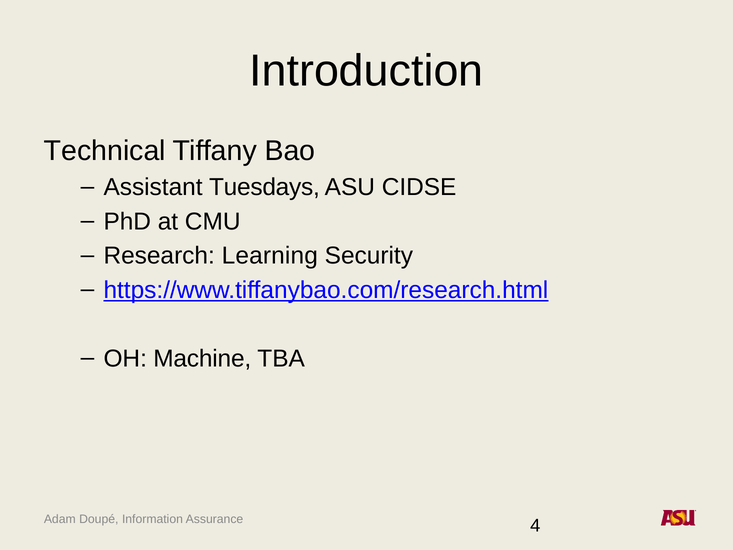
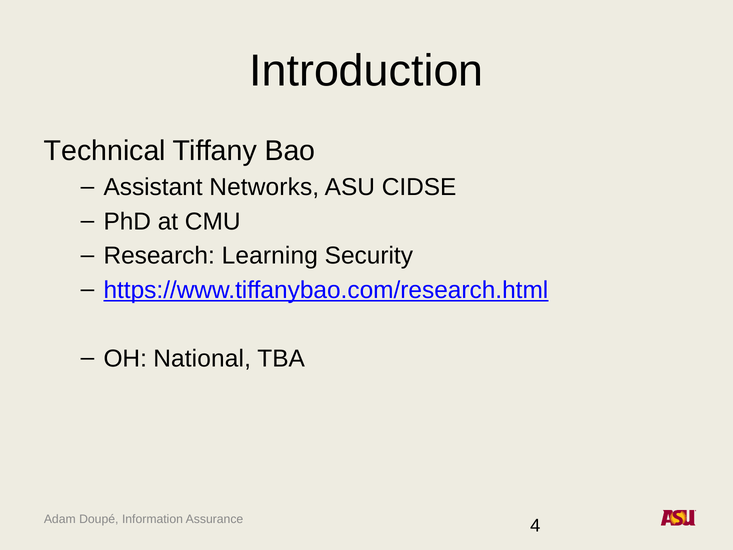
Tuesdays: Tuesdays -> Networks (264, 187)
Machine: Machine -> National (202, 358)
